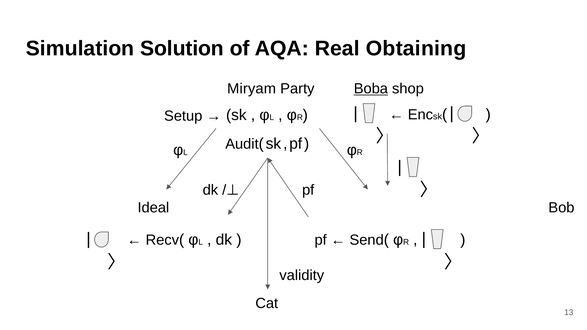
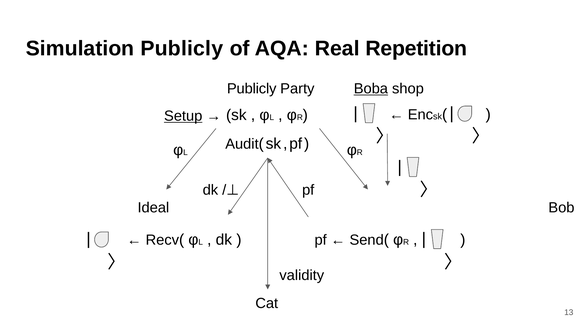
Simulation Solution: Solution -> Publicly (182, 49)
Obtaining: Obtaining -> Repetition (416, 49)
Miryam: Miryam -> Publicly (252, 89)
Setup underline: none -> present (183, 116)
